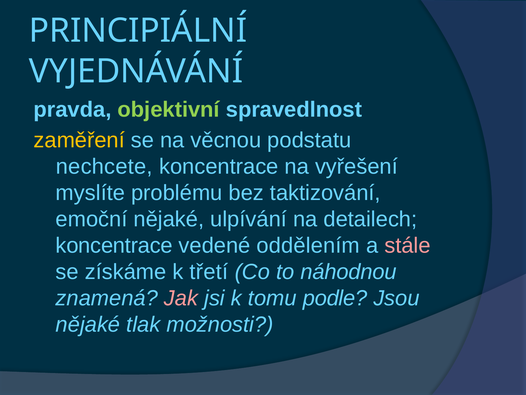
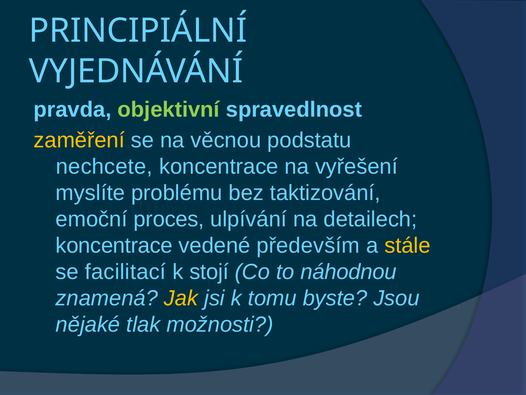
emoční nějaké: nějaké -> proces (169, 219)
oddělením: oddělením -> především (308, 245)
stále colour: pink -> yellow (408, 245)
získáme: získáme -> facilitací (125, 272)
třetí: třetí -> stojí (209, 272)
Jak colour: pink -> yellow (181, 298)
podle: podle -> byste (335, 298)
